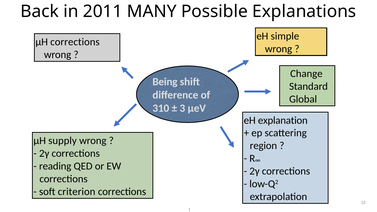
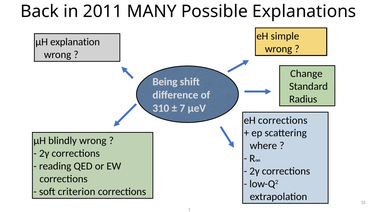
μH corrections: corrections -> explanation (75, 42)
Global: Global -> Radius (303, 99)
3: 3 -> 7 (182, 108)
eH explanation: explanation -> corrections (283, 120)
supply: supply -> blindly (63, 141)
region: region -> where (263, 146)
